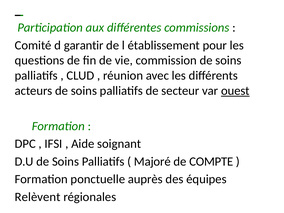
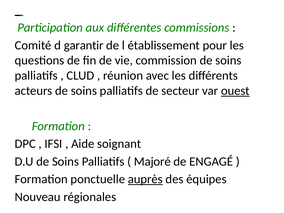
COMPTE: COMPTE -> ENGAGÉ (211, 162)
auprès underline: none -> present (145, 179)
Relèvent: Relèvent -> Nouveau (38, 197)
